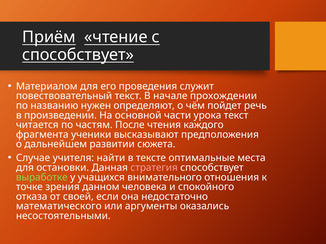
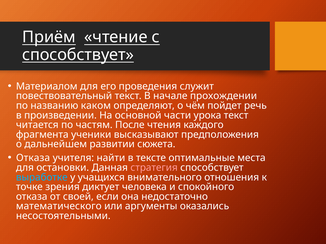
нужен: нужен -> каком (96, 106)
Случае: Случае -> Отказа (33, 158)
выработке colour: light green -> light blue (42, 178)
данном: данном -> диктует (101, 187)
